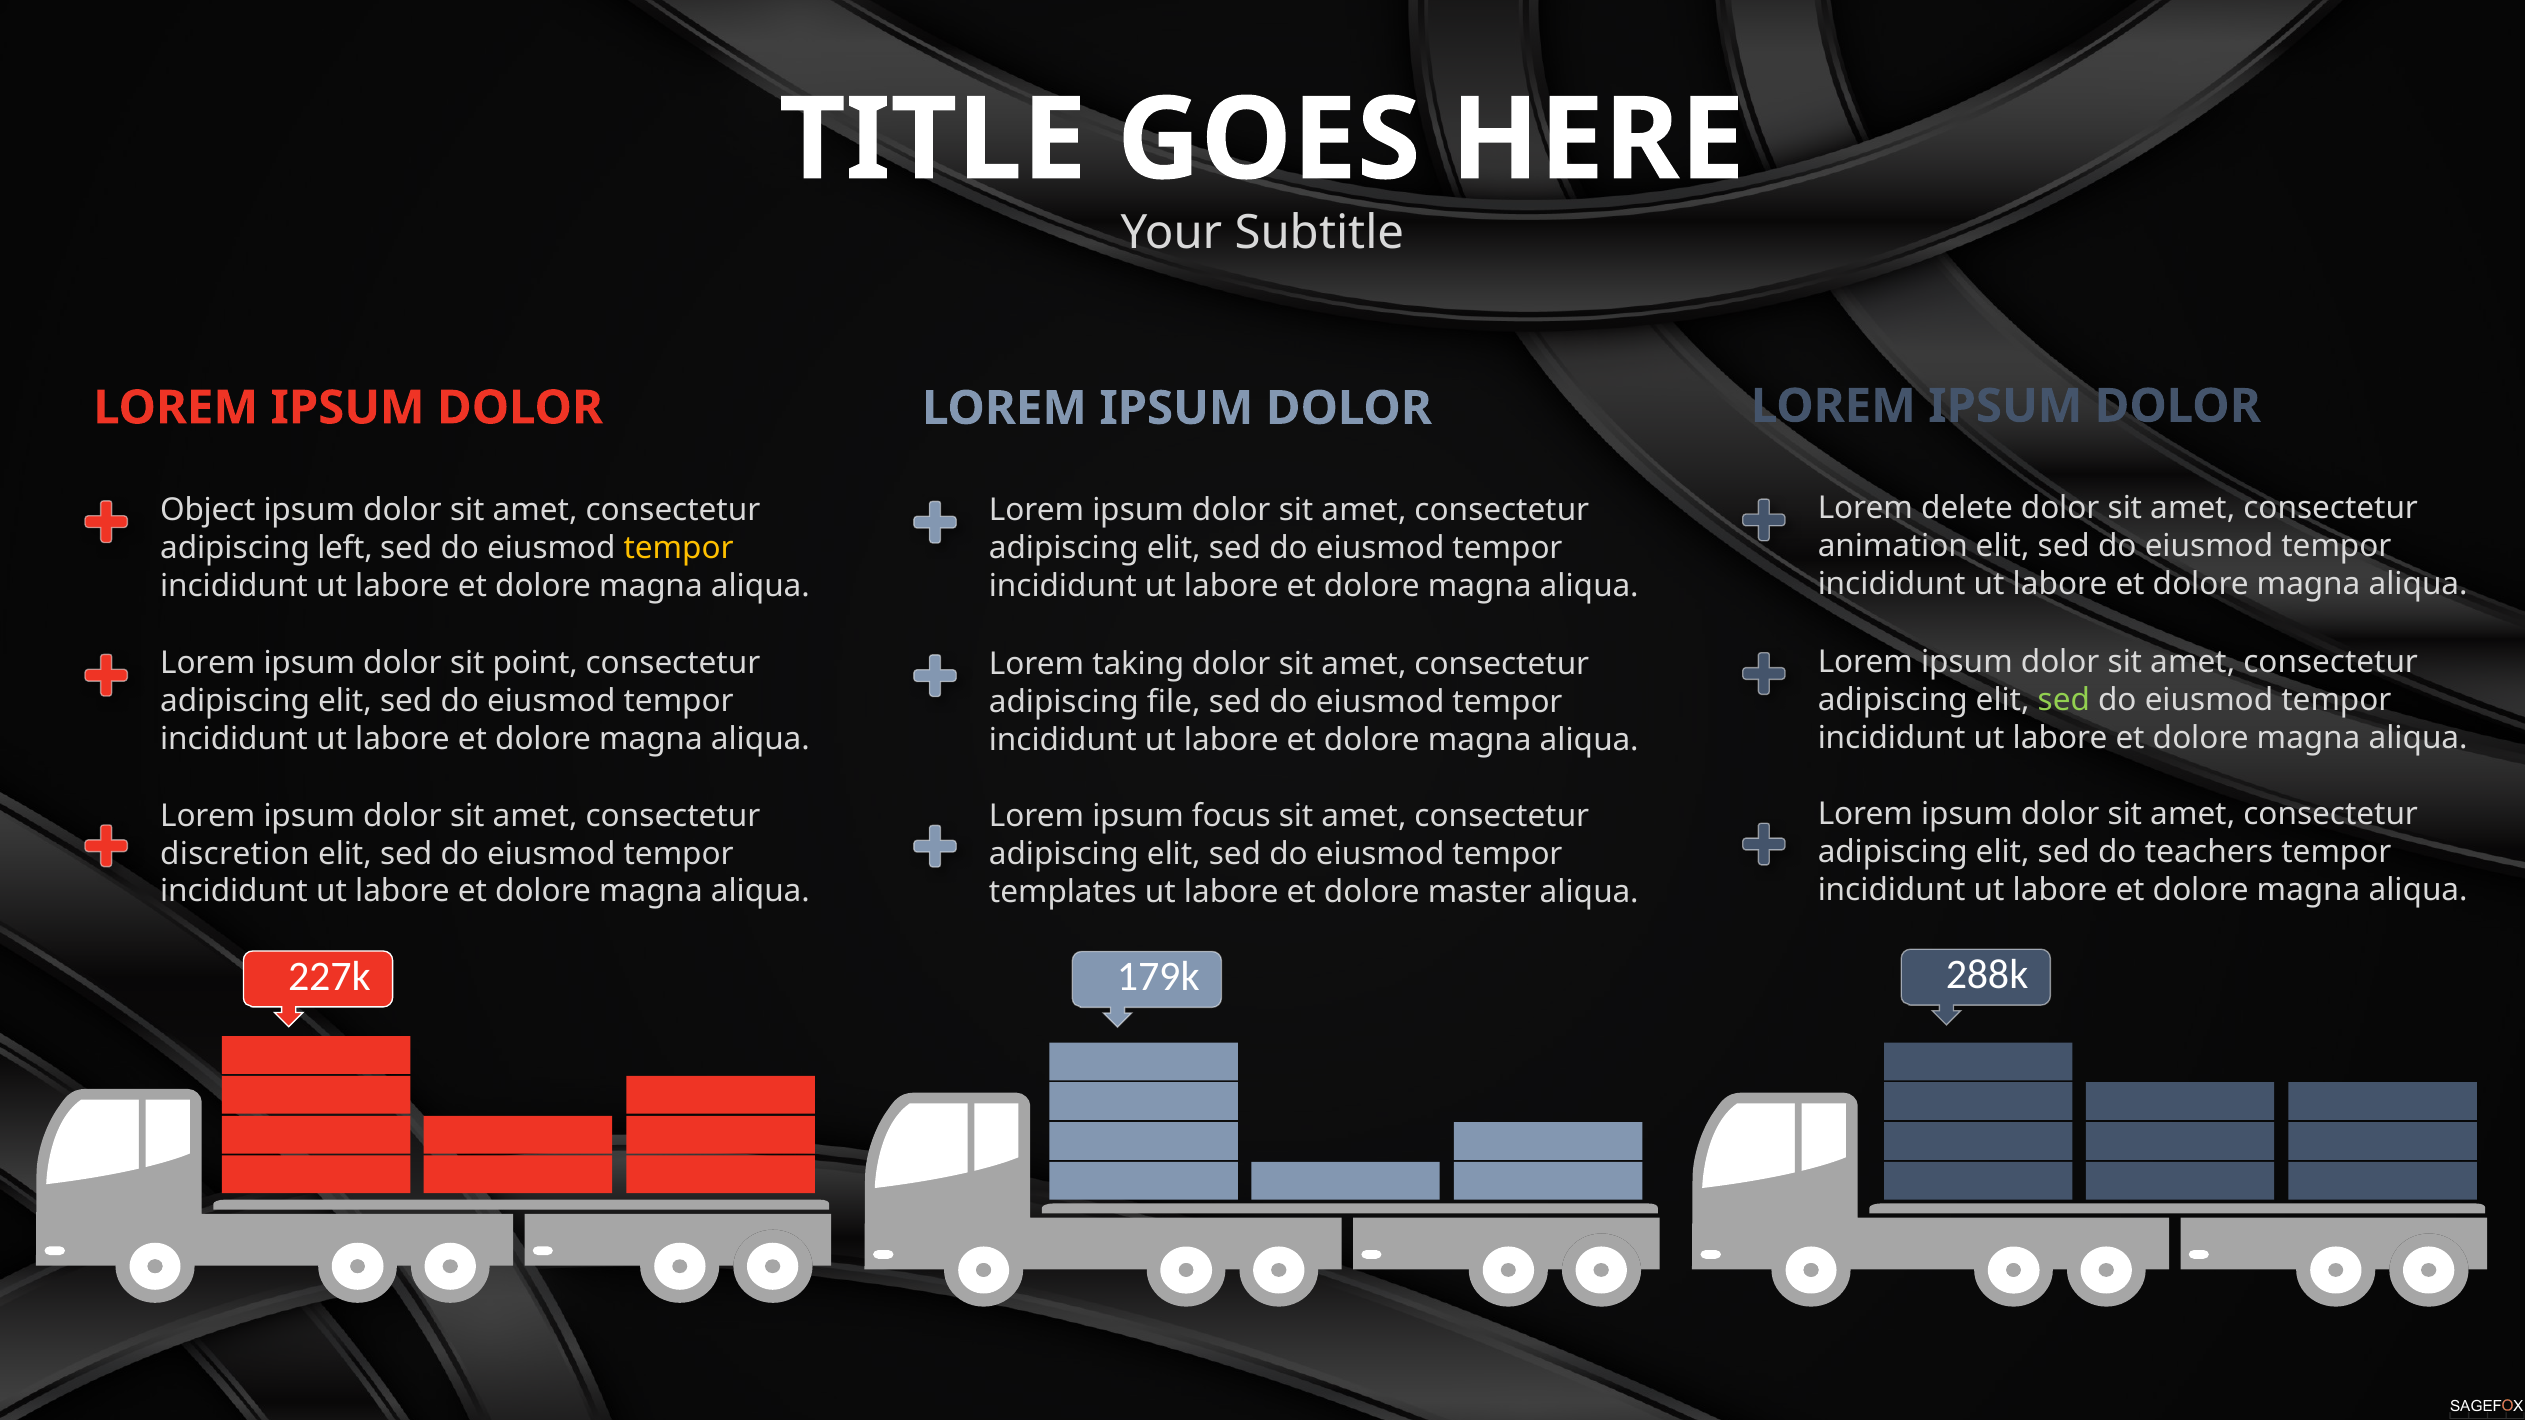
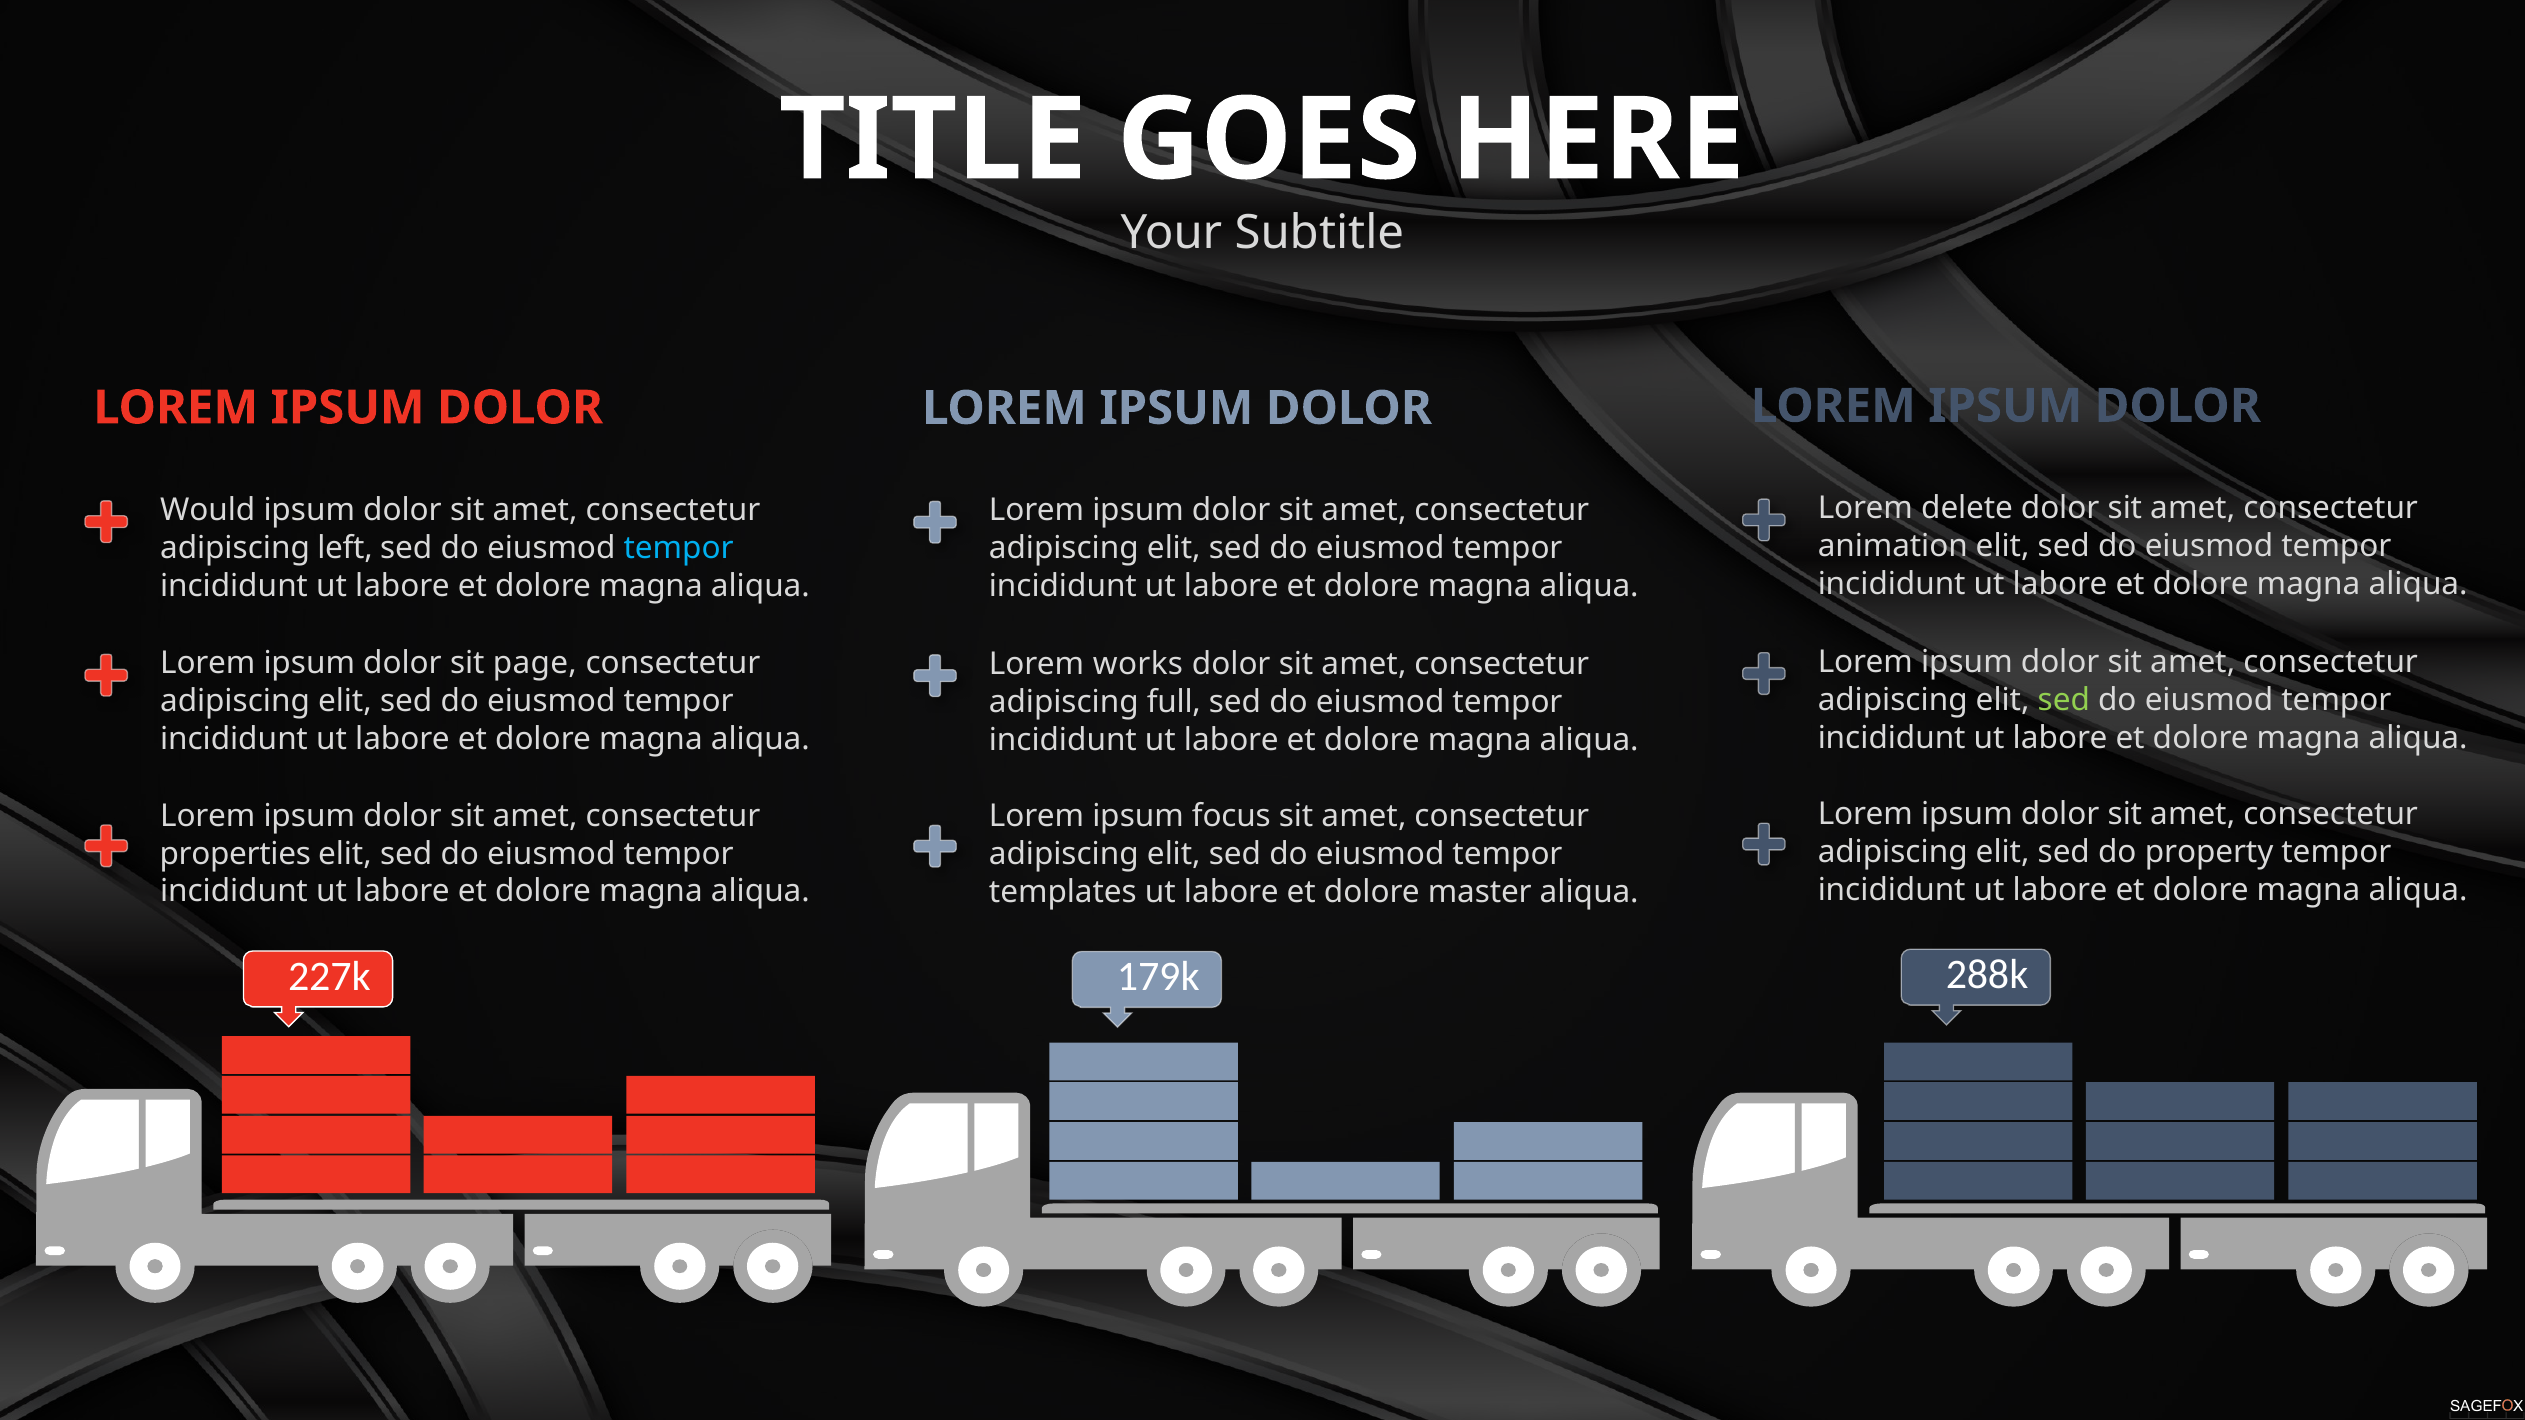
Object: Object -> Would (208, 510)
tempor colour: yellow -> light blue (679, 548)
point: point -> page (535, 664)
taking: taking -> works (1138, 664)
file: file -> full (1174, 702)
teachers: teachers -> property (2209, 852)
discretion: discretion -> properties (235, 854)
